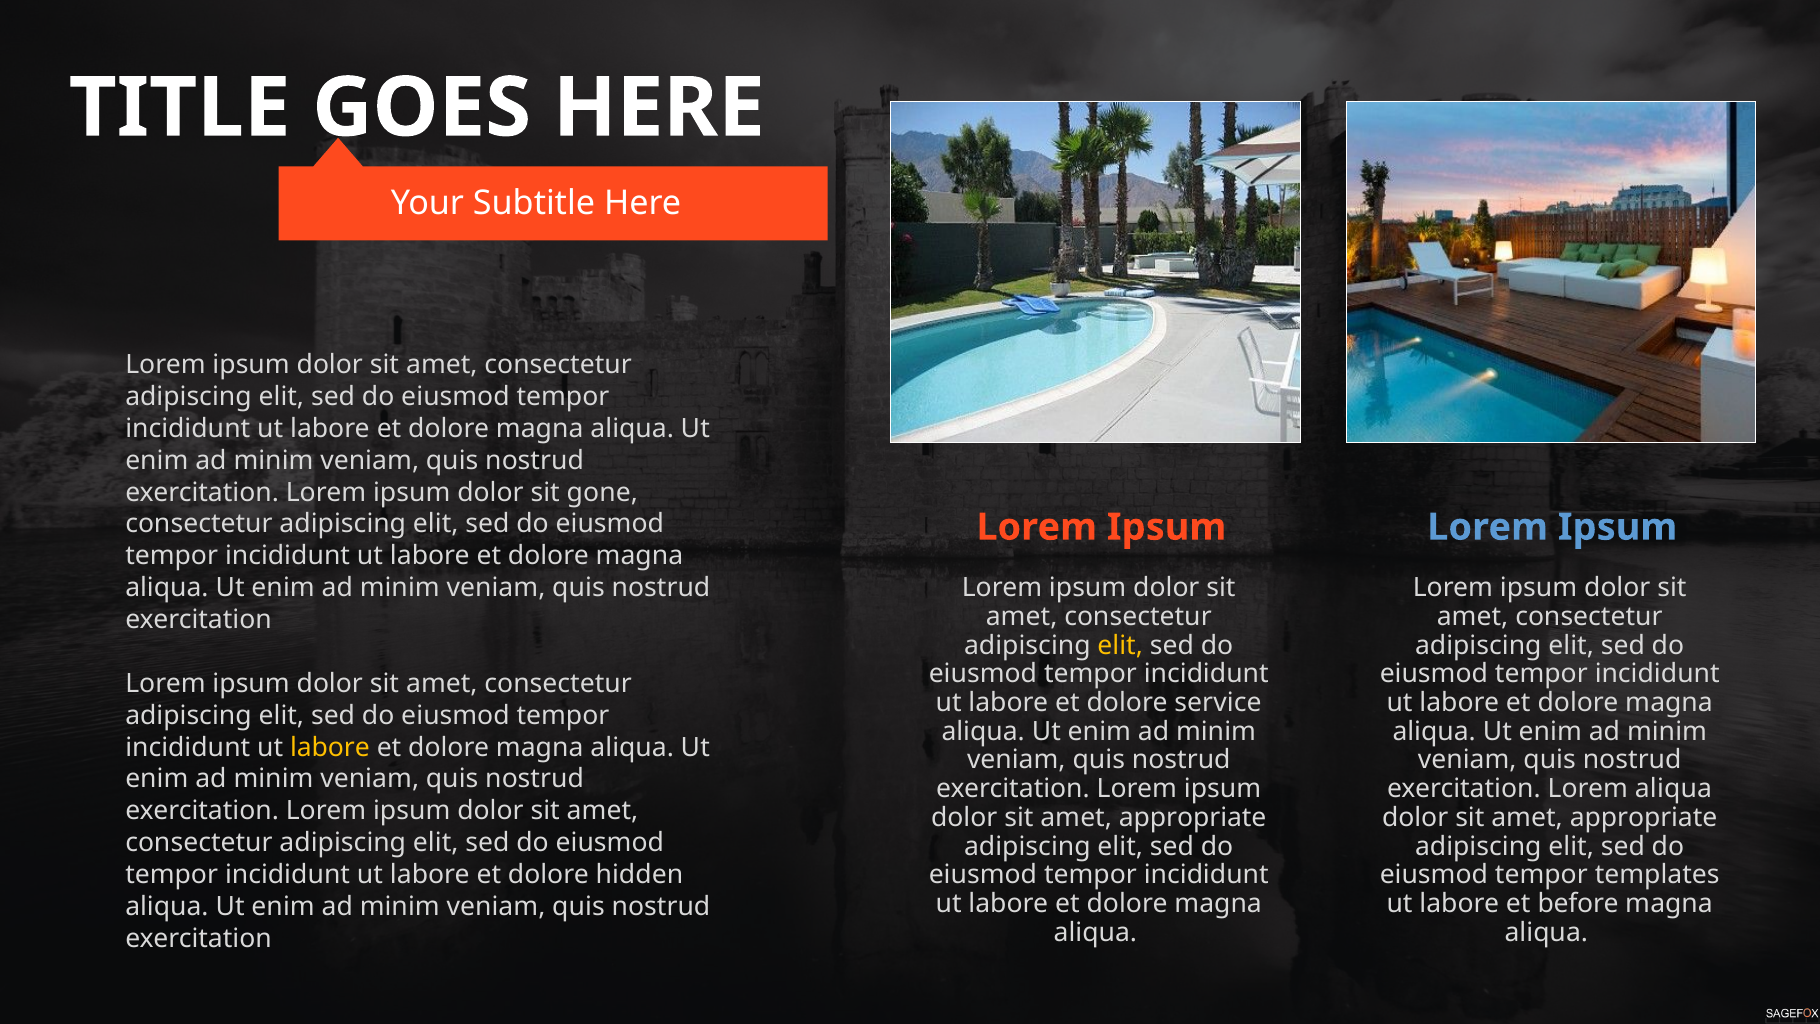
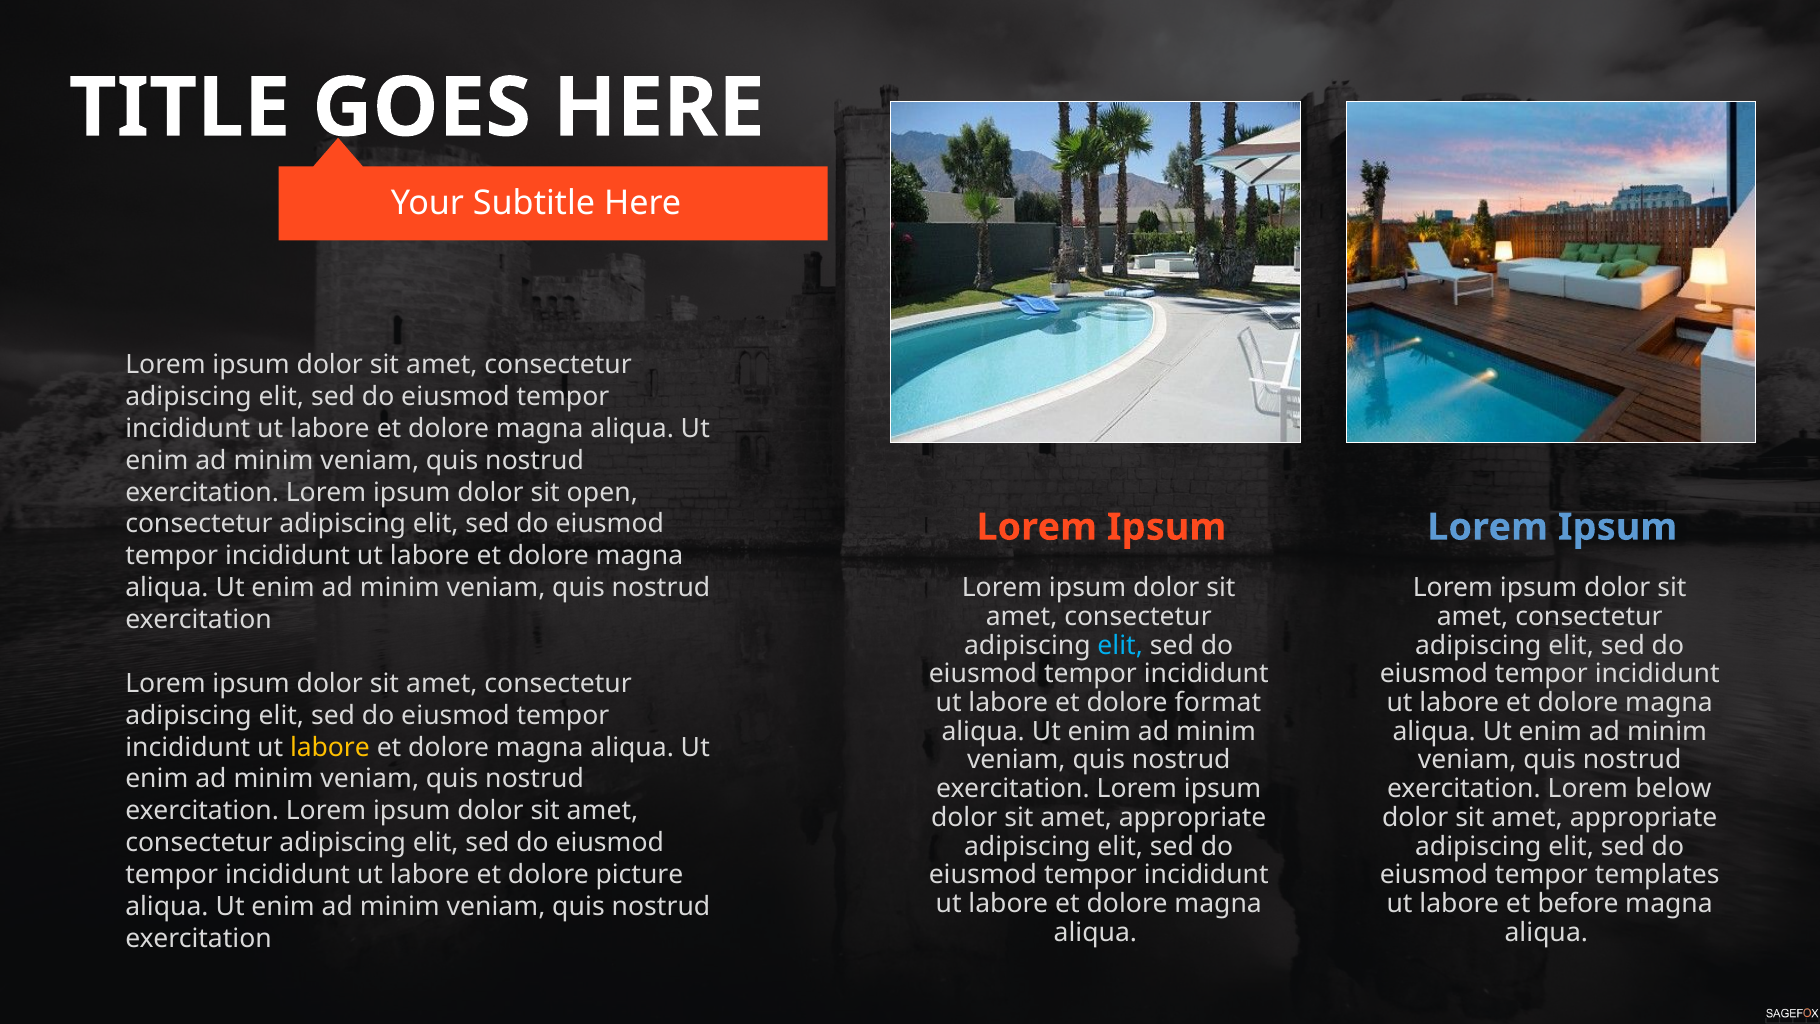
gone: gone -> open (602, 492)
elit colour: yellow -> light blue (1120, 645)
service: service -> format (1218, 703)
Lorem aliqua: aliqua -> below (1673, 789)
hidden: hidden -> picture (639, 875)
